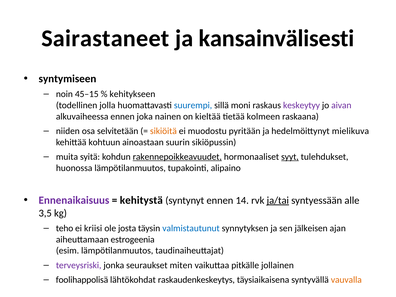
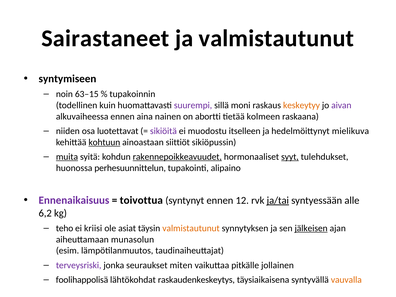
ja kansainvälisesti: kansainvälisesti -> valmistautunut (276, 38)
45–15: 45–15 -> 63–15 (87, 94)
kehitykseen: kehitykseen -> tupakoinnin (132, 94)
jolla: jolla -> kuin (107, 105)
suurempi colour: blue -> purple (193, 105)
keskeytyy colour: purple -> orange (301, 105)
joka: joka -> aina (145, 117)
kieltää: kieltää -> abortti (208, 117)
selvitetään: selvitetään -> luotettavat (118, 131)
sikiöitä colour: orange -> purple (163, 131)
pyritään: pyritään -> itselleen (245, 131)
kohtuun underline: none -> present (104, 142)
suurin: suurin -> siittiöt (178, 142)
muita underline: none -> present (67, 157)
huonossa lämpötilanmuutos: lämpötilanmuutos -> perhesuunnittelun (130, 168)
kehitystä: kehitystä -> toivottua (141, 200)
14: 14 -> 12 (242, 200)
3,5: 3,5 -> 6,2 (45, 213)
josta: josta -> asiat (127, 228)
valmistautunut colour: blue -> orange (191, 228)
jälkeisen underline: none -> present (311, 228)
estrogeenia: estrogeenia -> munasolun (133, 239)
